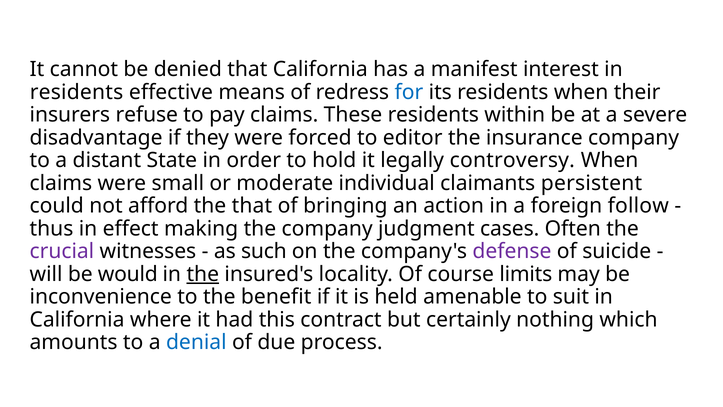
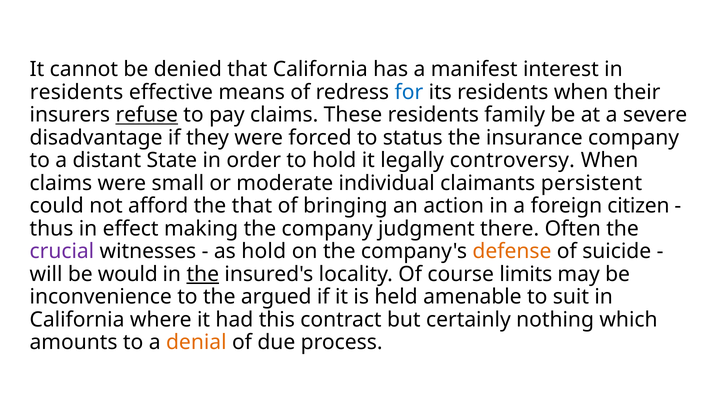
refuse underline: none -> present (147, 115)
within: within -> family (515, 115)
editor: editor -> status (413, 138)
follow: follow -> citizen (638, 206)
cases: cases -> there (510, 228)
as such: such -> hold (264, 251)
defense colour: purple -> orange (512, 251)
benefit: benefit -> argued (276, 297)
denial colour: blue -> orange (196, 342)
